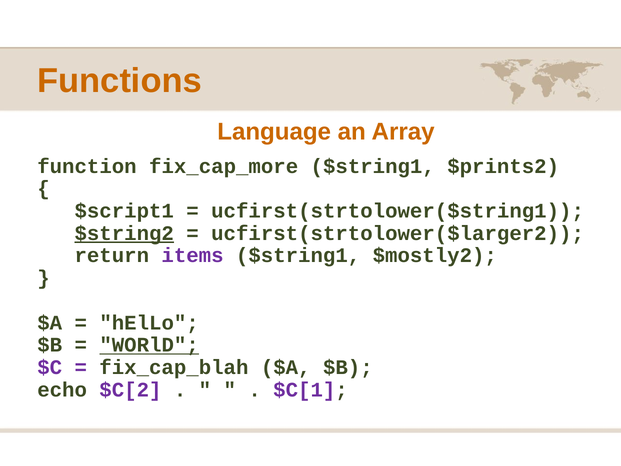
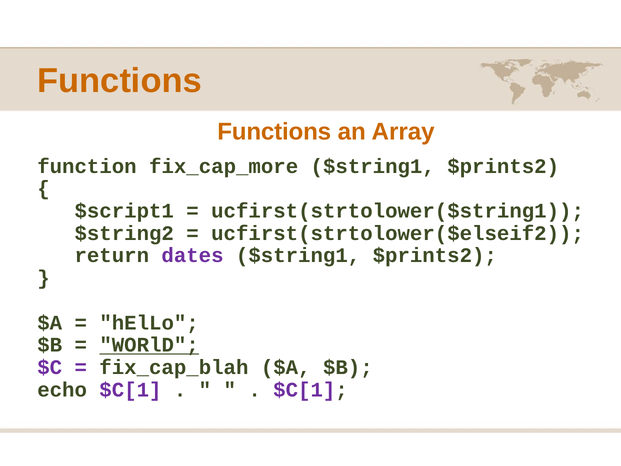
Language: Language -> Functions (274, 132)
$string2 underline: present -> none (124, 233)
ucfirst(strtolower($larger2: ucfirst(strtolower($larger2 -> ucfirst(strtolower($elseif2 (398, 233)
items: items -> dates (193, 255)
$mostly2: $mostly2 -> $prints2 (435, 255)
echo $C[2: $C[2 -> $C[1 (130, 390)
